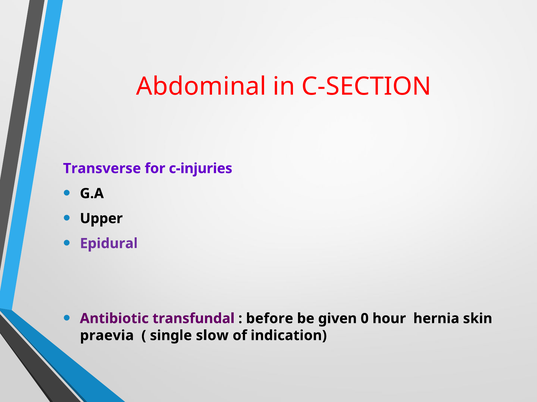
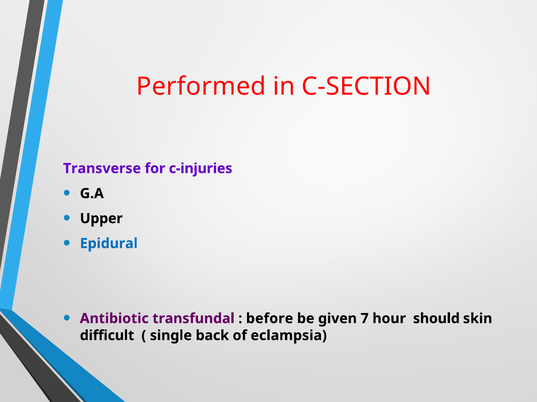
Abdominal: Abdominal -> Performed (201, 87)
Epidural colour: purple -> blue (109, 244)
0: 0 -> 7 (365, 319)
hernia: hernia -> should (436, 319)
praevia: praevia -> difficult (107, 336)
slow: slow -> back (212, 336)
indication: indication -> eclampsia (289, 336)
